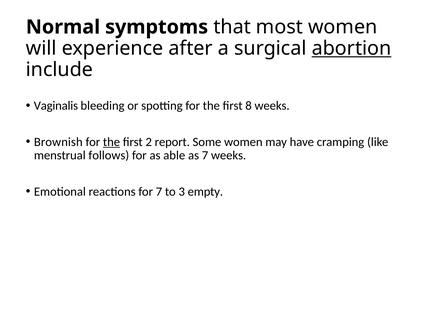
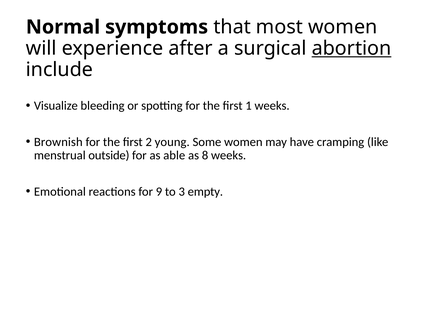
Vaginalis: Vaginalis -> Visualize (56, 106)
8: 8 -> 1 (249, 106)
the underline: present -> none (112, 142)
report: report -> young (172, 142)
follows: follows -> outside (109, 156)
as 7: 7 -> 8 (205, 156)
for 7: 7 -> 9 (159, 192)
